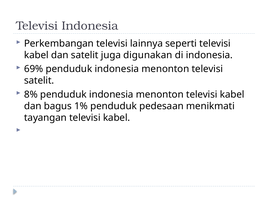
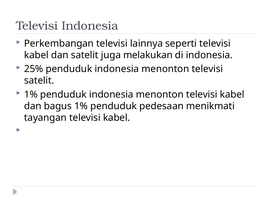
digunakan: digunakan -> melakukan (148, 55)
69%: 69% -> 25% (34, 69)
8%: 8% -> 1% (31, 94)
